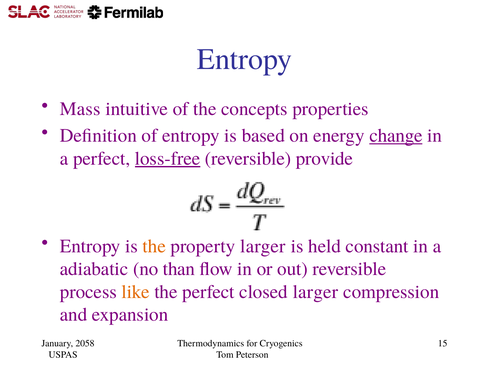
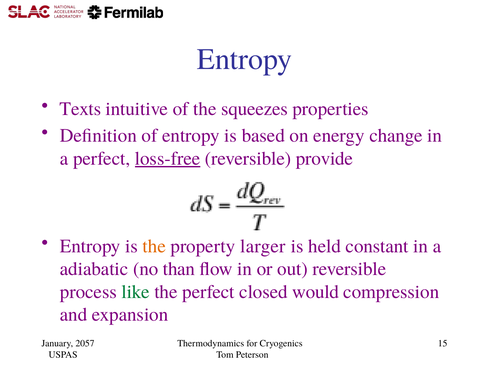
Mass: Mass -> Texts (80, 109)
concepts: concepts -> squeezes (255, 109)
change underline: present -> none (396, 136)
like colour: orange -> green (136, 292)
closed larger: larger -> would (316, 292)
2058: 2058 -> 2057 (85, 343)
